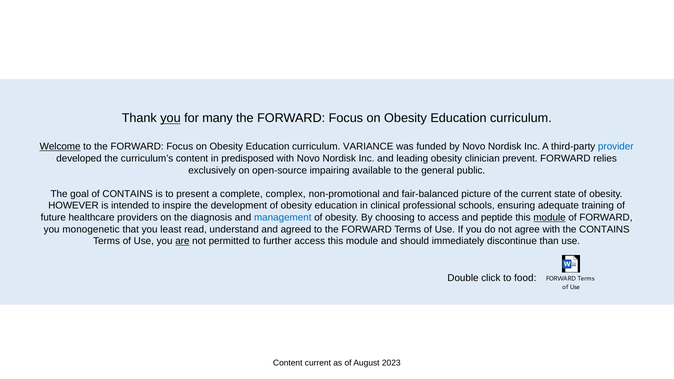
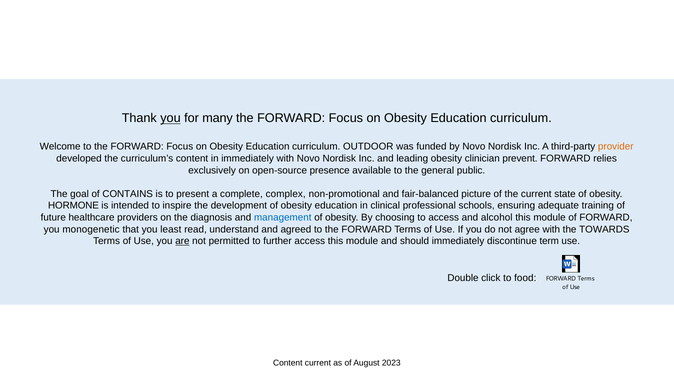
Welcome underline: present -> none (60, 147)
VARIANCE: VARIANCE -> OUTDOOR (368, 147)
provider colour: blue -> orange (616, 147)
in predisposed: predisposed -> immediately (248, 159)
impairing: impairing -> presence (330, 170)
HOWEVER: HOWEVER -> HORMONE (73, 206)
peptide: peptide -> alcohol (497, 218)
module underline: present -> none (550, 218)
the CONTAINS: CONTAINS -> TOWARDS (604, 229)
than: than -> term (549, 241)
